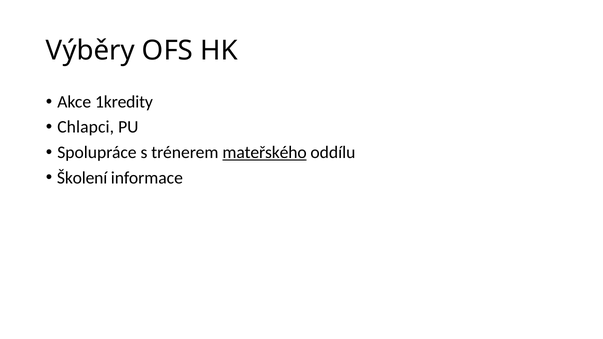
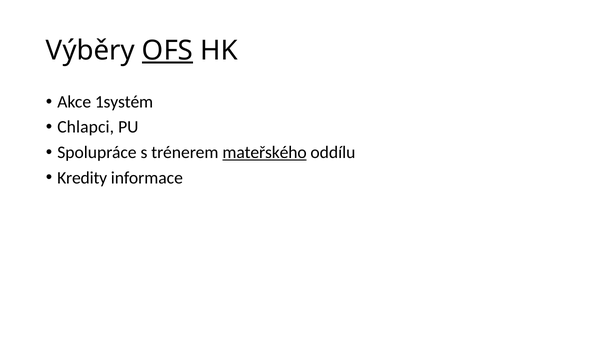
OFS underline: none -> present (167, 51)
1kredity: 1kredity -> 1systém (124, 102)
Školení: Školení -> Kredity (82, 178)
